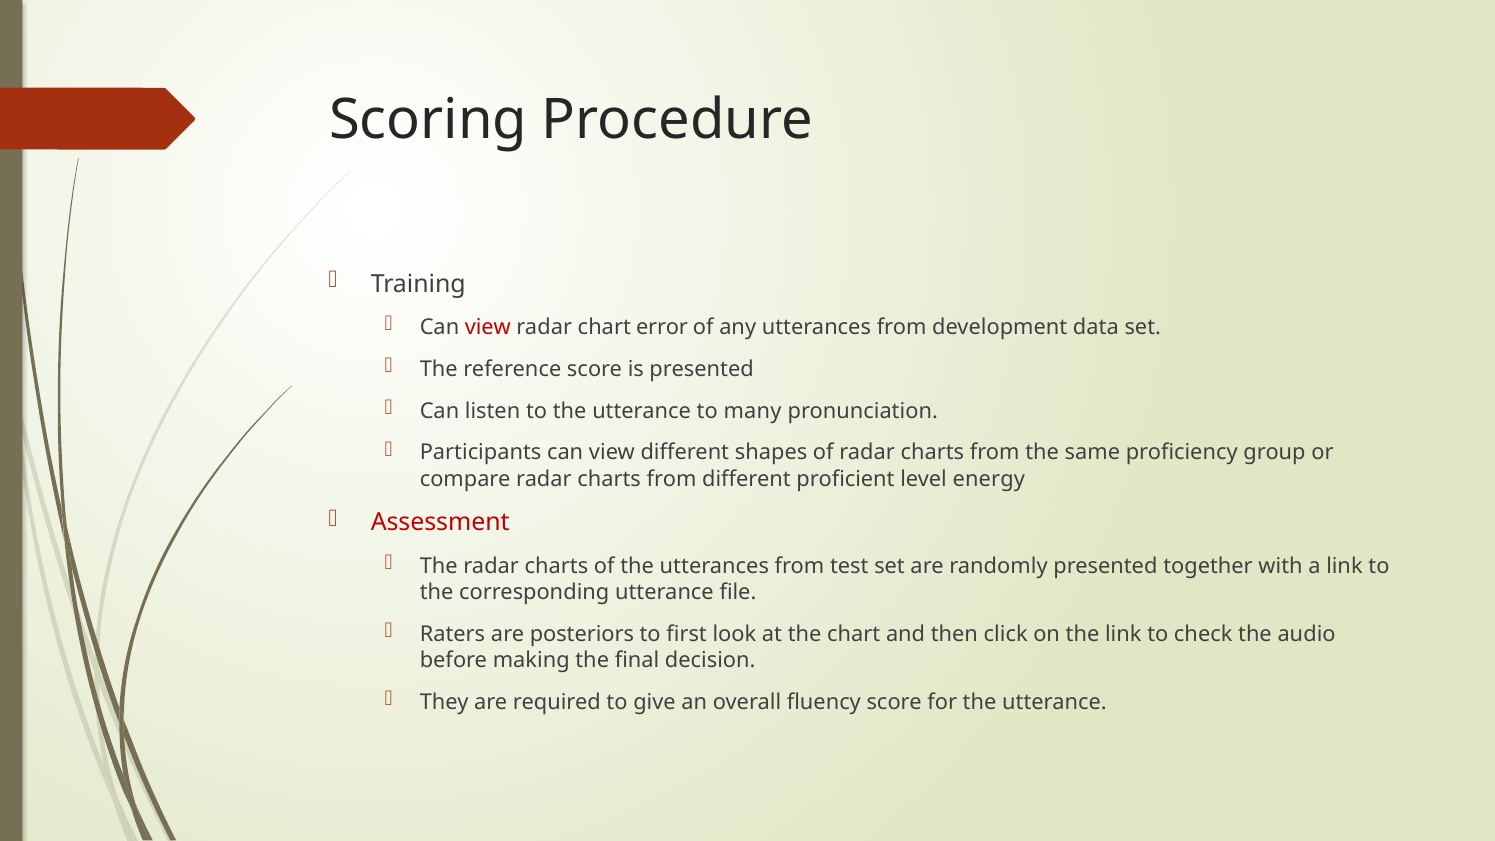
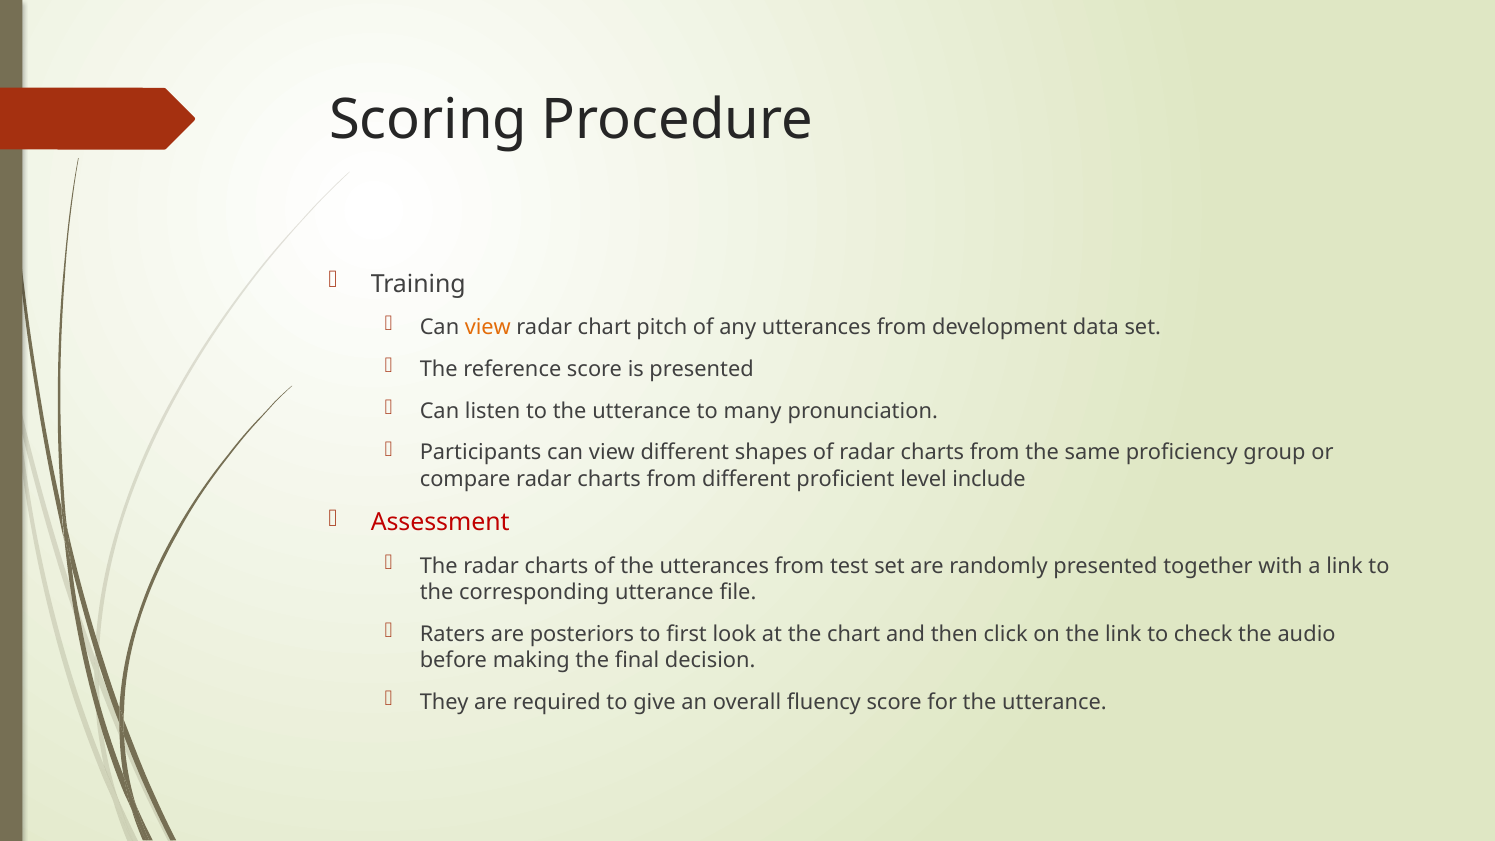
view colour: red -> orange (488, 327)
error: error -> pitch (662, 327)
energy: energy -> include (989, 479)
